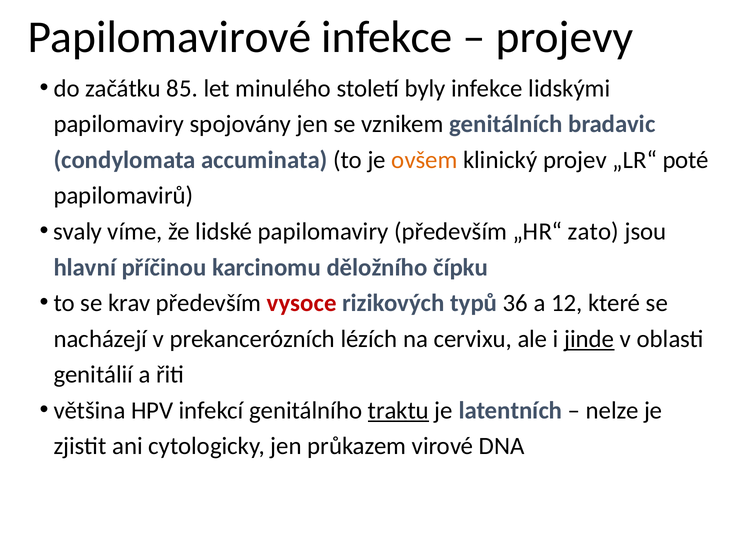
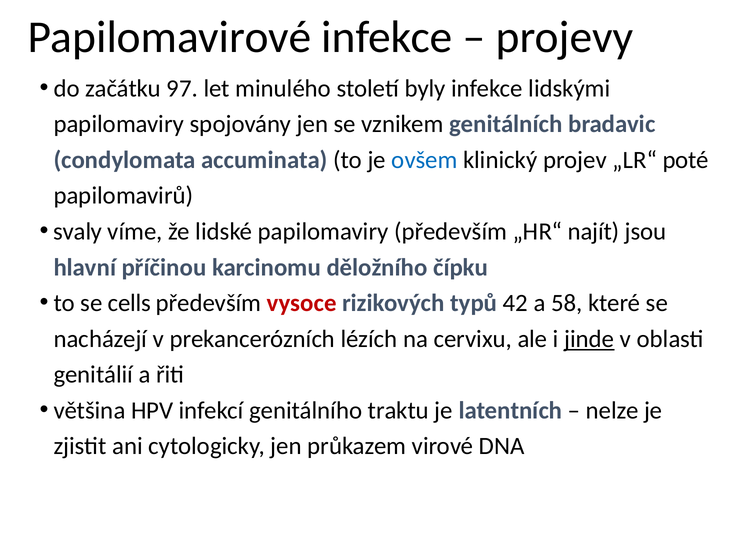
85: 85 -> 97 (182, 88)
ovšem colour: orange -> blue (424, 160)
zato: zato -> najít (594, 231)
krav: krav -> cells (129, 303)
36: 36 -> 42 (515, 303)
12: 12 -> 58 (567, 303)
traktu underline: present -> none (398, 410)
